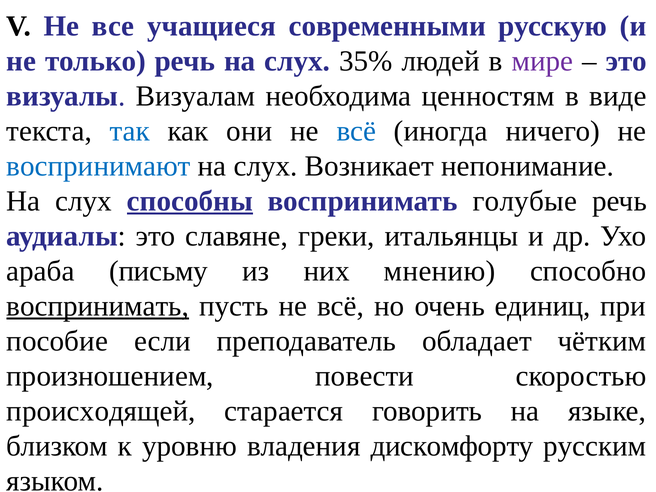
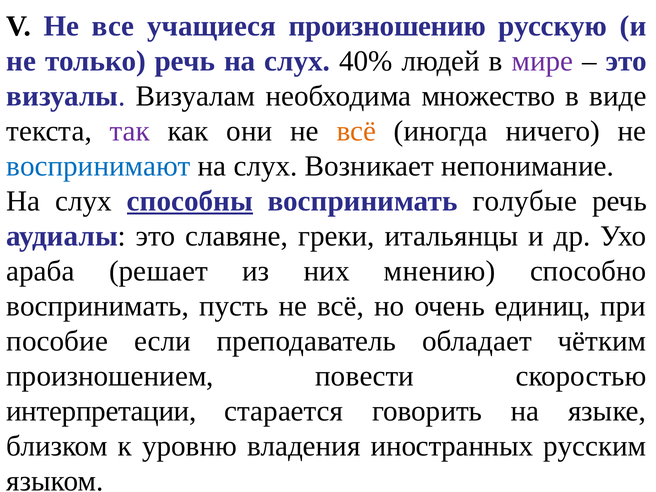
современными: современными -> произношению (387, 26)
35%: 35% -> 40% (366, 61)
ценностям: ценностям -> множество (488, 96)
так colour: blue -> purple (130, 131)
всё colour: blue -> orange (356, 131)
письму: письму -> решает (158, 271)
воспринимать underline: present -> none (98, 306)
происходящей: происходящей -> интерпретации (101, 411)
дискомфорту: дискомфорту -> иностранных (452, 446)
